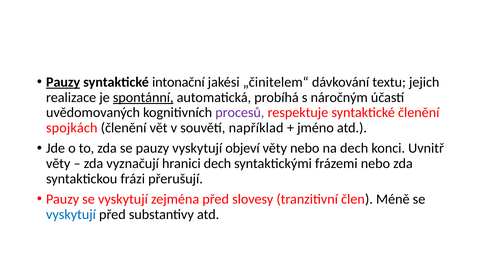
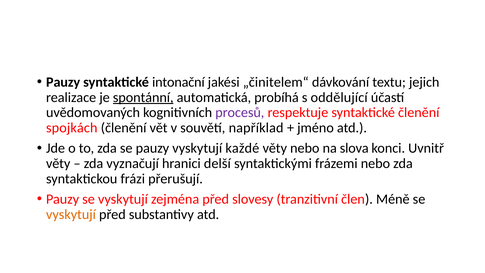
Pauzy underline: present -> none (63, 82)
náročným: náročným -> oddělující (339, 97)
objeví: objeví -> každé (242, 148)
na dech: dech -> slova (354, 148)
hranici dech: dech -> delší (217, 163)
vyskytují colour: blue -> orange (71, 214)
